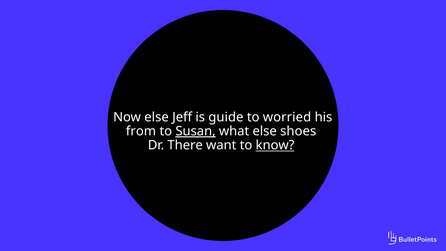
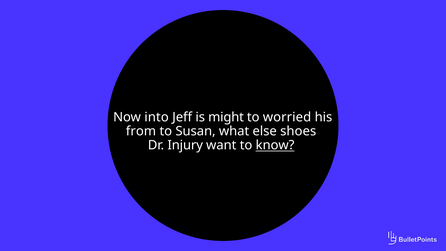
Now else: else -> into (157, 117)
guide: guide -> might (226, 117)
Susan underline: present -> none (196, 131)
There: There -> Injury (185, 145)
